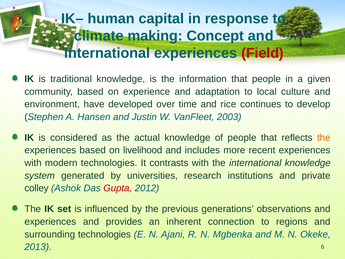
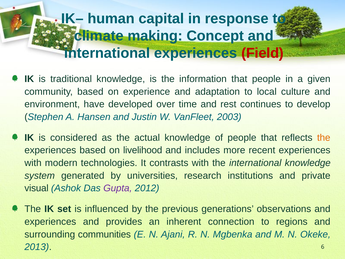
rice: rice -> rest (228, 104)
colley: colley -> visual (37, 188)
Gupta colour: red -> purple (118, 188)
surrounding technologies: technologies -> communities (104, 234)
